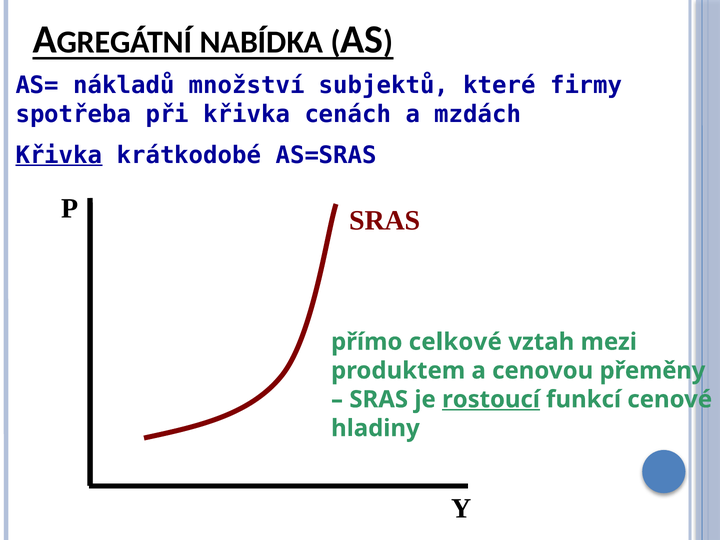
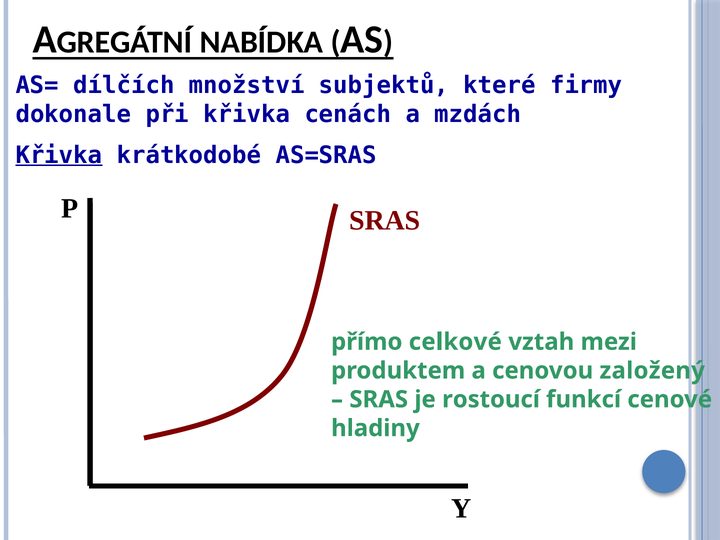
nákladů: nákladů -> dílčích (124, 86)
spotřeba: spotřeba -> dokonale (73, 114)
přeměny: přeměny -> založený (652, 371)
rostoucí underline: present -> none (491, 399)
